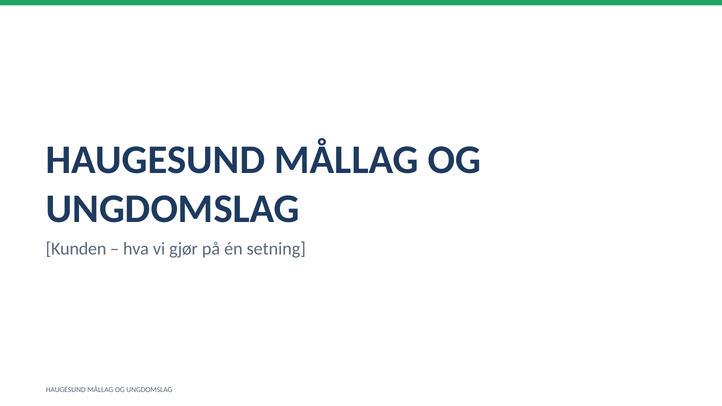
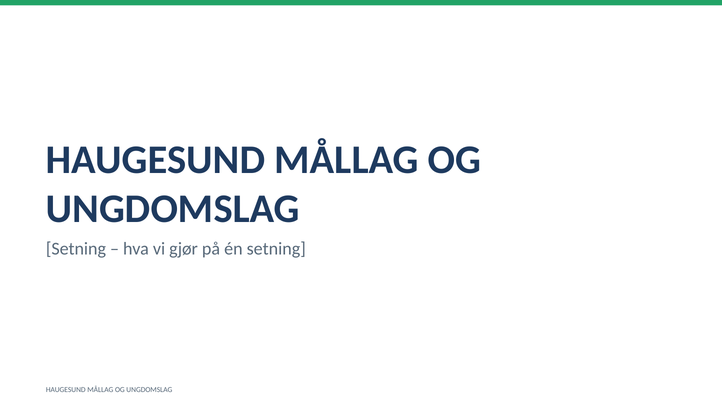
Kunden: Kunden -> Setning (76, 249)
